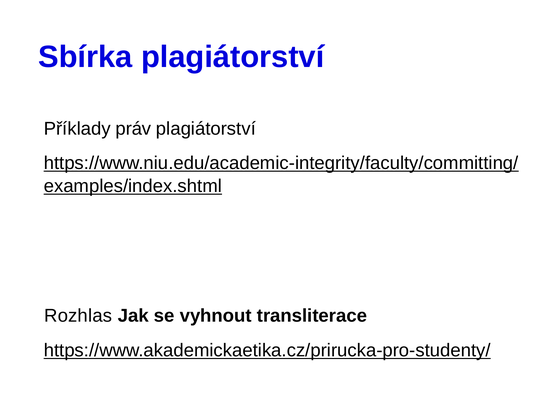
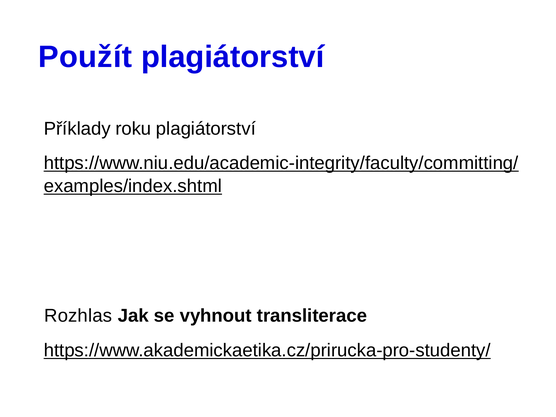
Sbírka: Sbírka -> Použít (85, 57)
práv: práv -> roku (133, 129)
